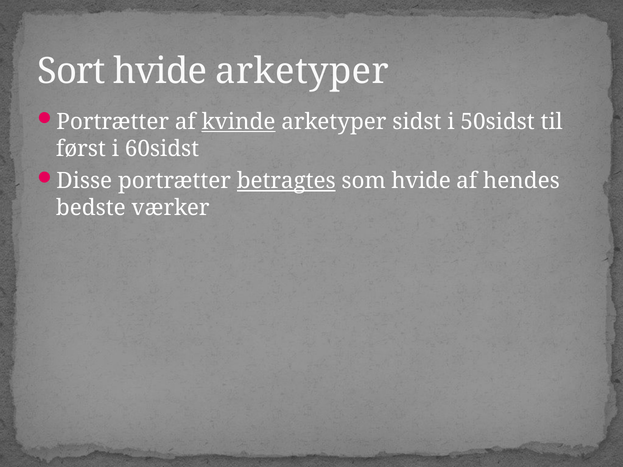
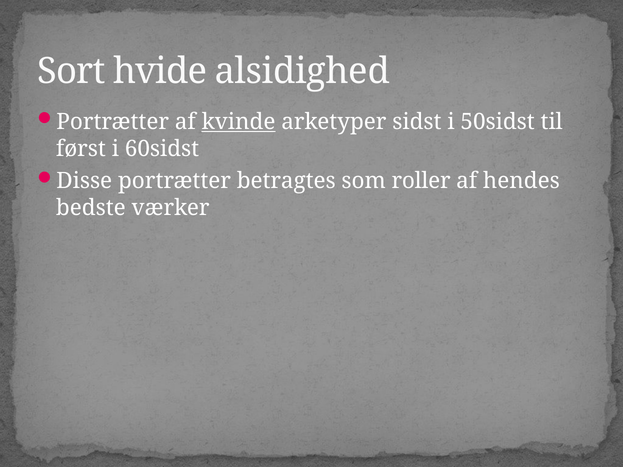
hvide arketyper: arketyper -> alsidighed (302, 71)
betragtes underline: present -> none (286, 181)
som hvide: hvide -> roller (421, 181)
